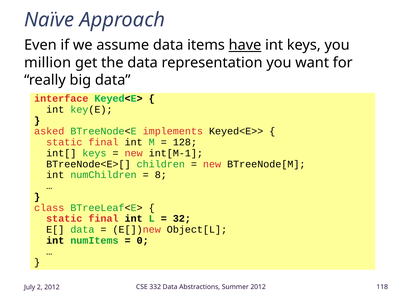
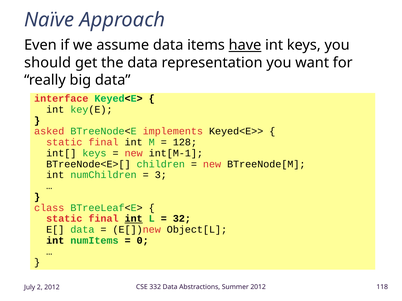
million: million -> should (48, 63)
8: 8 -> 3 (161, 175)
int underline: none -> present (134, 219)
